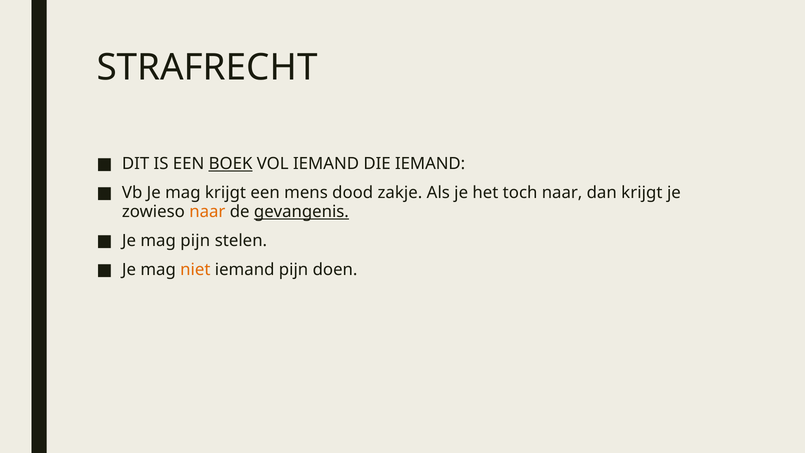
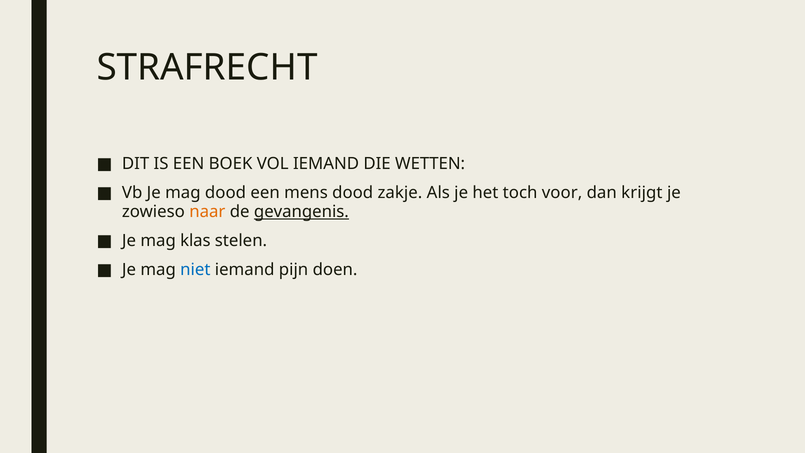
BOEK underline: present -> none (231, 164)
DIE IEMAND: IEMAND -> WETTEN (430, 164)
mag krijgt: krijgt -> dood (226, 193)
toch naar: naar -> voor (562, 193)
mag pijn: pijn -> klas (195, 240)
niet colour: orange -> blue (195, 269)
